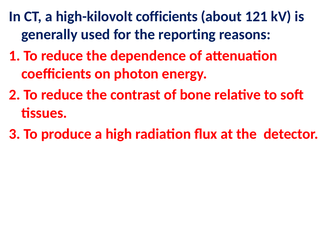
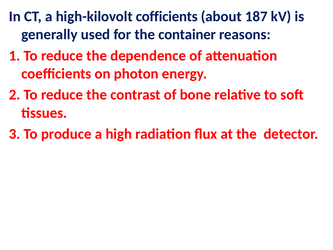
121: 121 -> 187 (256, 16)
reporting: reporting -> container (187, 35)
